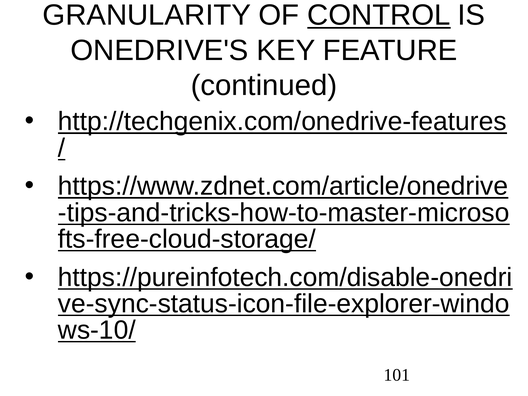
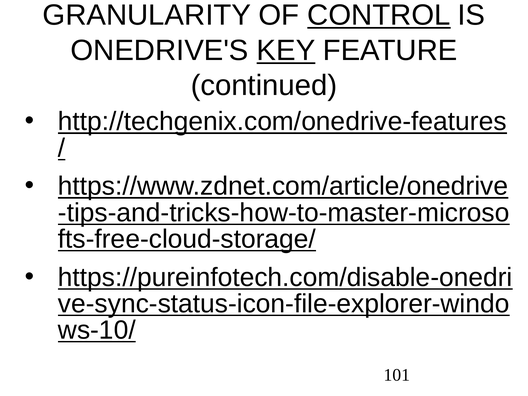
KEY underline: none -> present (286, 50)
